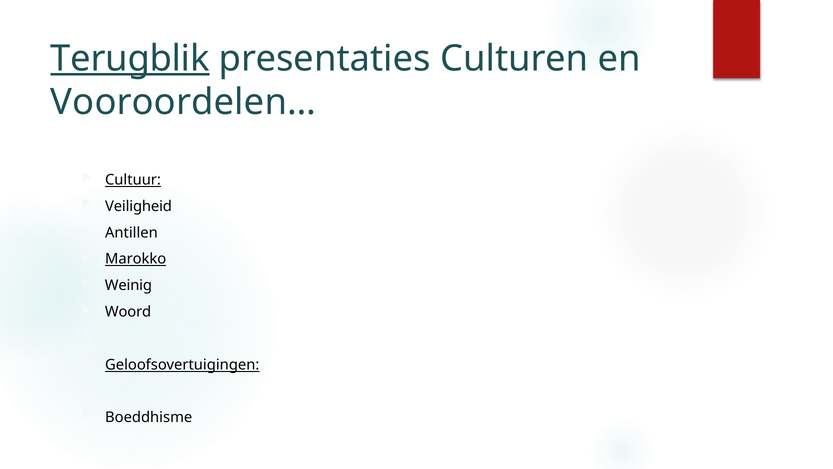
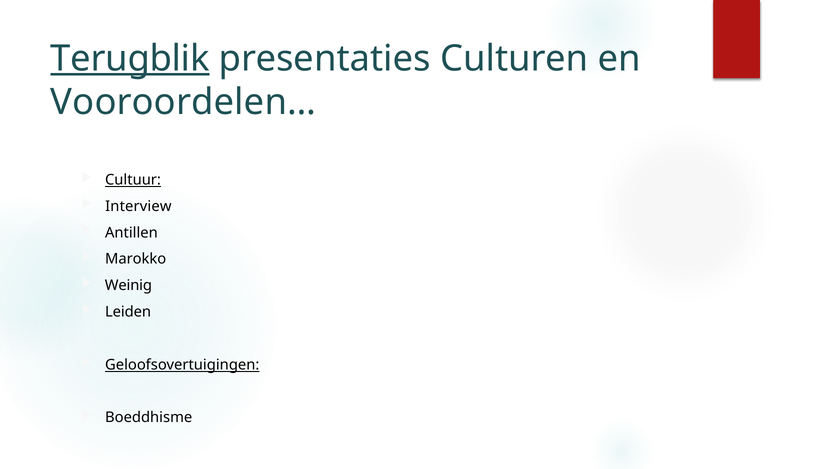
Veiligheid: Veiligheid -> Interview (138, 206)
Marokko underline: present -> none (136, 259)
Woord: Woord -> Leiden (128, 312)
